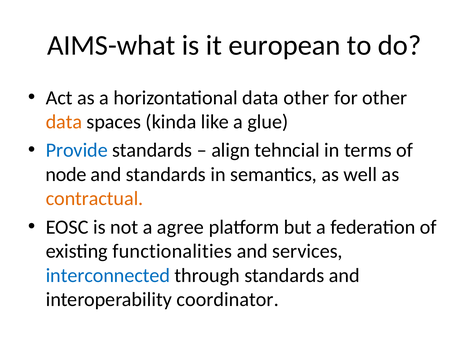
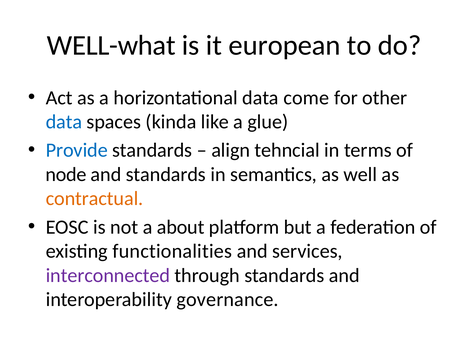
AIMS-what: AIMS-what -> WELL-what (111, 45)
data other: other -> come (306, 98)
data colour: orange -> blue (64, 122)
agree: agree -> about (181, 228)
interconnected colour: blue -> purple (108, 276)
coordinator: coordinator -> governance (228, 300)
